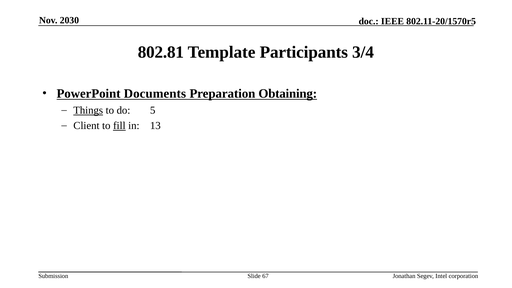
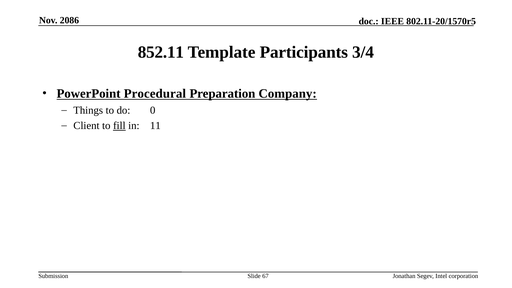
2030: 2030 -> 2086 (69, 20)
802.81: 802.81 -> 852.11 (161, 52)
Documents: Documents -> Procedural (155, 94)
Obtaining: Obtaining -> Company (288, 94)
Things underline: present -> none (88, 110)
5: 5 -> 0 (153, 110)
13: 13 -> 11 (155, 126)
